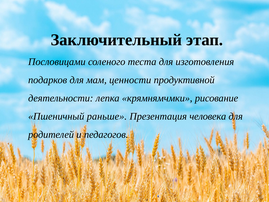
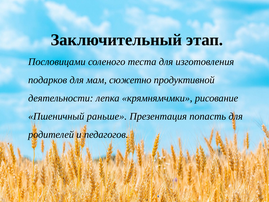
ценности: ценности -> сюжетно (130, 80)
человека: человека -> попасть (208, 116)
